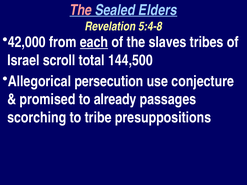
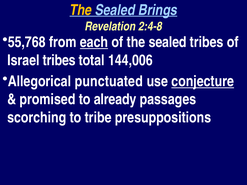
The colour: pink -> yellow (81, 10)
Elders: Elders -> Brings (158, 10)
5:4-8: 5:4-8 -> 2:4-8 (150, 26)
42,000: 42,000 -> 55,768 (27, 42)
of the slaves: slaves -> sealed (168, 42)
Israel scroll: scroll -> tribes (59, 60)
144,500: 144,500 -> 144,006 (130, 60)
persecution: persecution -> punctuated (109, 81)
conjecture underline: none -> present (203, 81)
